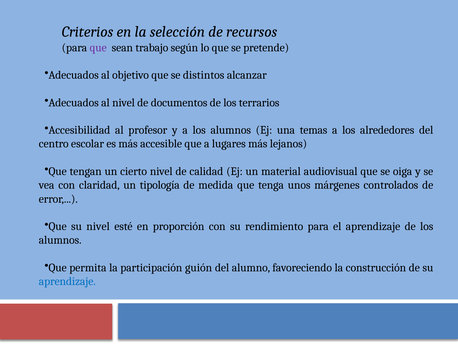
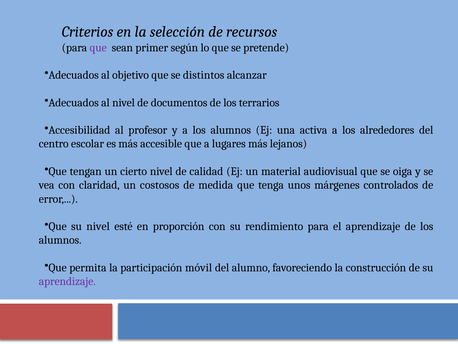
trabajo: trabajo -> primer (152, 47)
temas: temas -> activa (314, 130)
tipología: tipología -> costosos (160, 185)
guión: guión -> móvil (199, 267)
aprendizaje colour: blue -> purple (67, 281)
